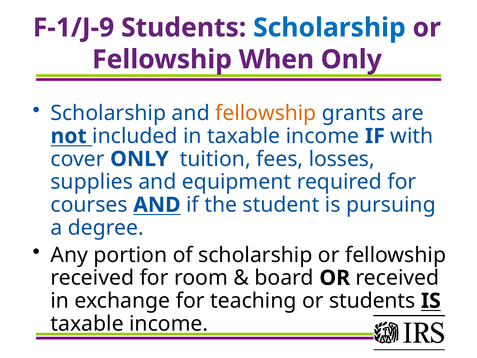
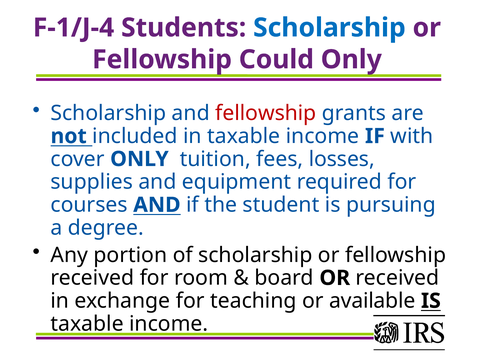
F-1/J-9: F-1/J-9 -> F-1/J-4 (74, 28)
When: When -> Could (276, 59)
fellowship colour: orange -> red (266, 113)
or students: students -> available (372, 301)
